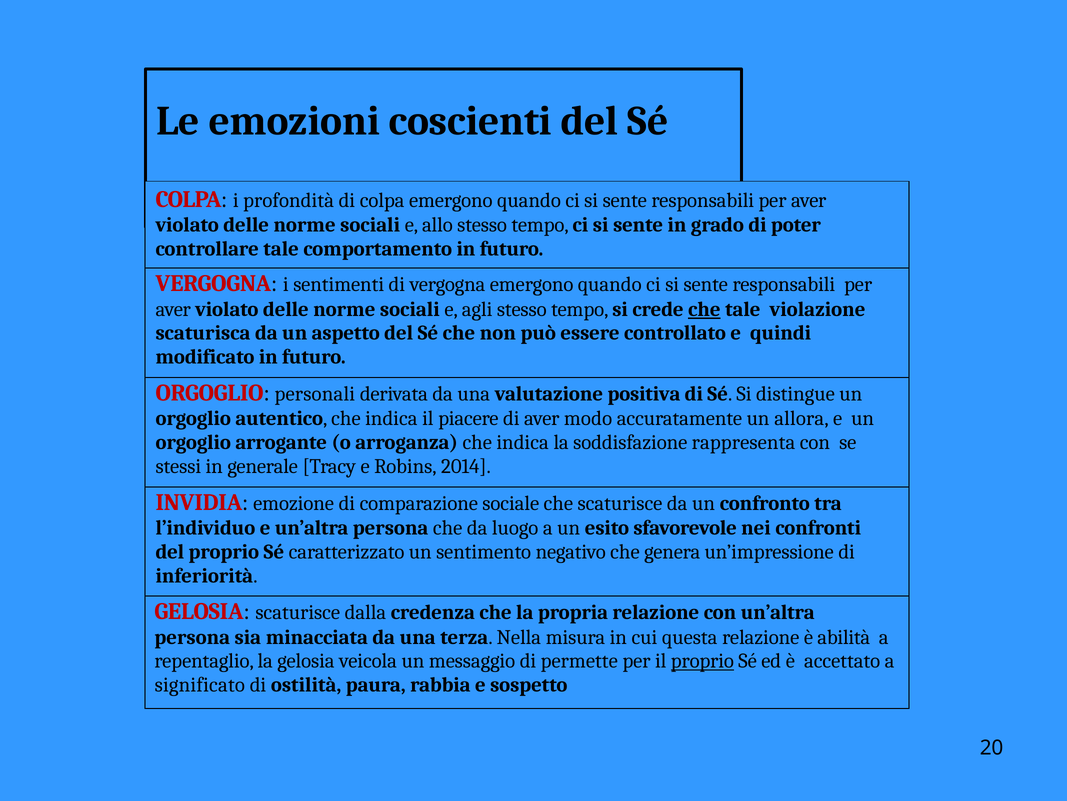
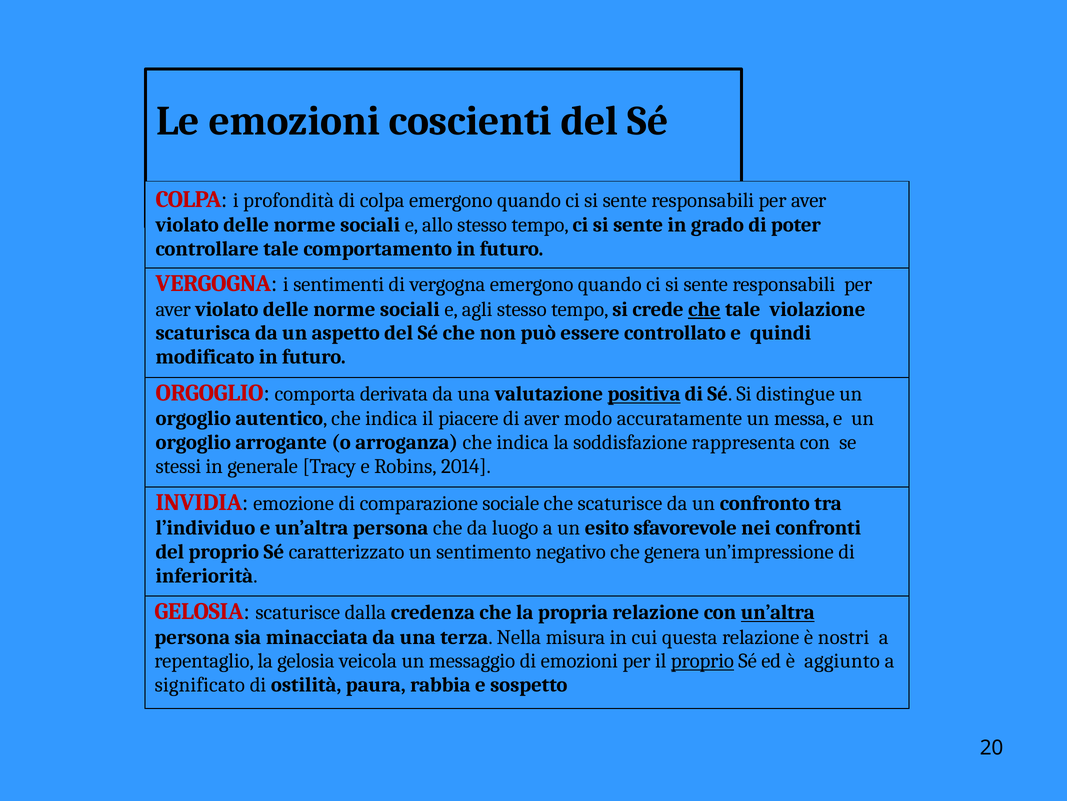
personali: personali -> comporta (315, 394)
positiva underline: none -> present (644, 394)
allora: allora -> messa (802, 418)
un’altra underline: none -> present (778, 612)
abilità: abilità -> nostri (844, 637)
di permette: permette -> emozioni (579, 660)
accettato: accettato -> aggiunto (842, 660)
